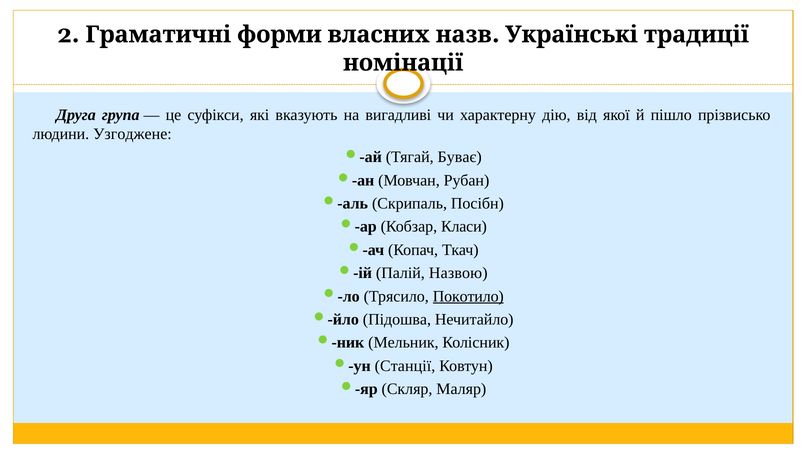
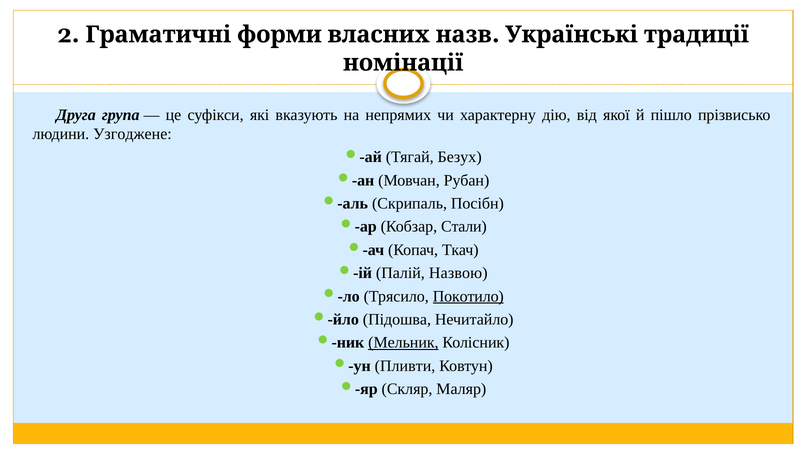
вигадливі: вигадливі -> непрямих (398, 115)
Буває: Буває -> Безух (460, 157)
Класи: Класи -> Стали (464, 227)
Мельник underline: none -> present (403, 343)
Станції: Станції -> Пливти (405, 366)
